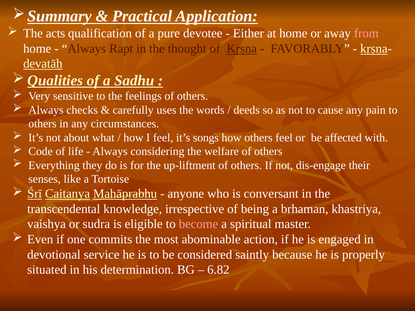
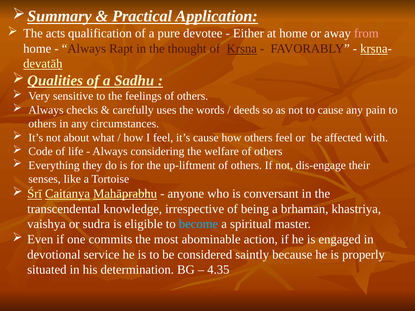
it’s songs: songs -> cause (206, 138)
become colour: pink -> light blue (198, 224)
6.82: 6.82 -> 4.35 (218, 270)
